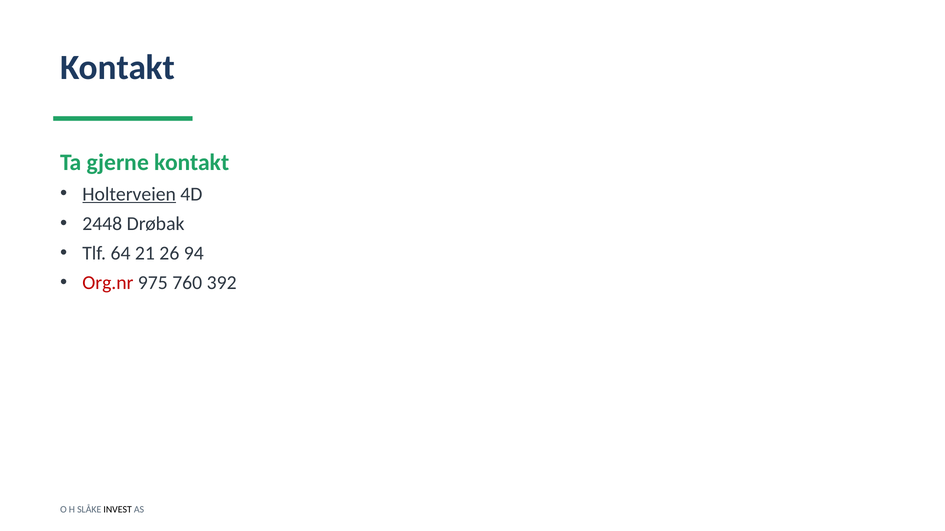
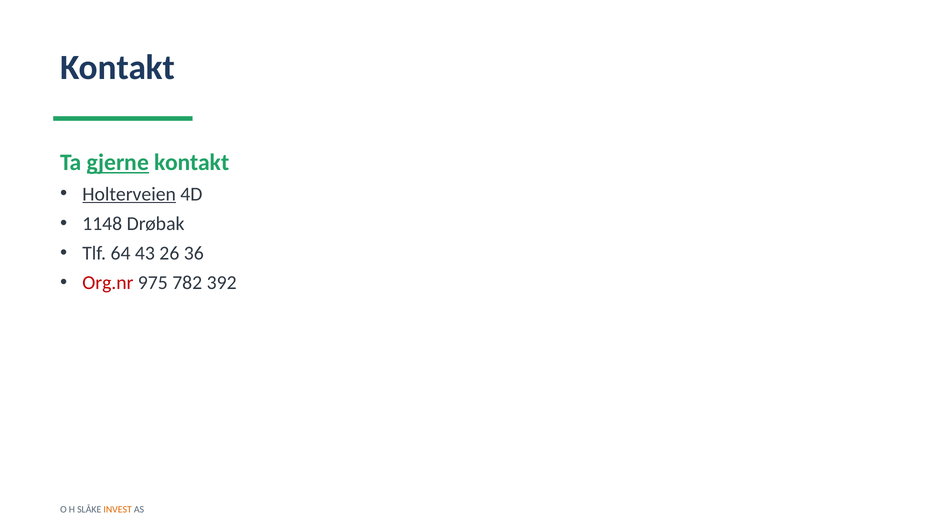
gjerne underline: none -> present (118, 163)
2448: 2448 -> 1148 (102, 224)
21: 21 -> 43 (145, 253)
94: 94 -> 36 (194, 253)
760: 760 -> 782 (187, 283)
INVEST colour: black -> orange (118, 510)
